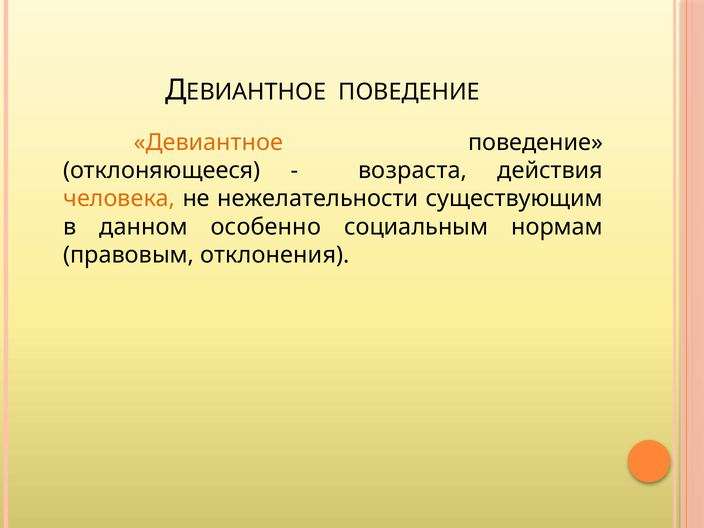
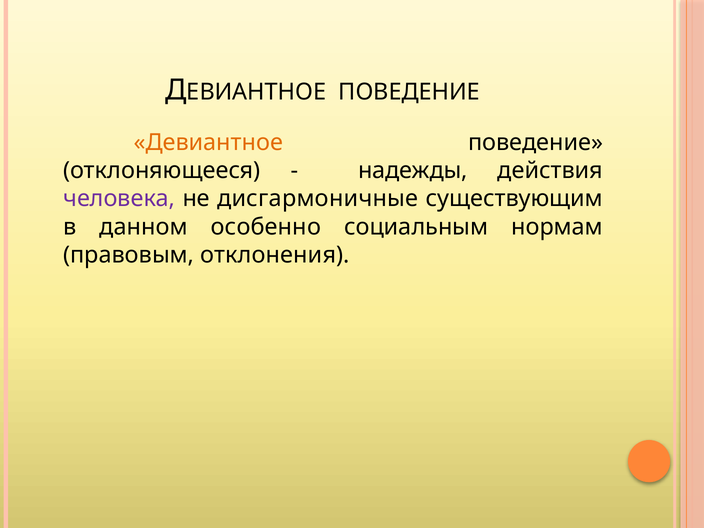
возраста: возраста -> надежды (413, 171)
человека colour: orange -> purple (119, 199)
нежелательности: нежелательности -> дисгармоничные (318, 199)
